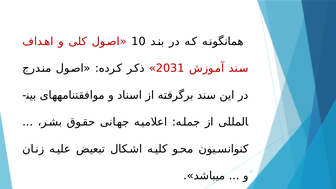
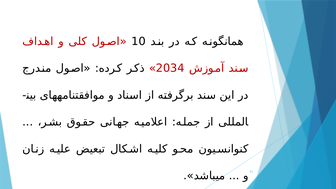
2031: 2031 -> 2034 (170, 68)
